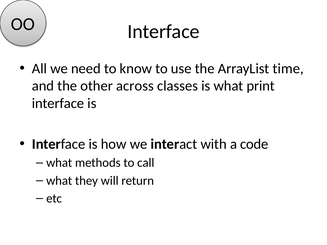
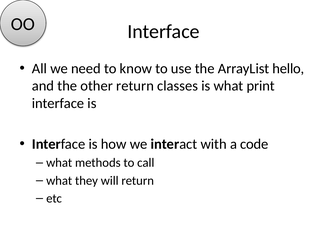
time: time -> hello (288, 69)
other across: across -> return (135, 86)
